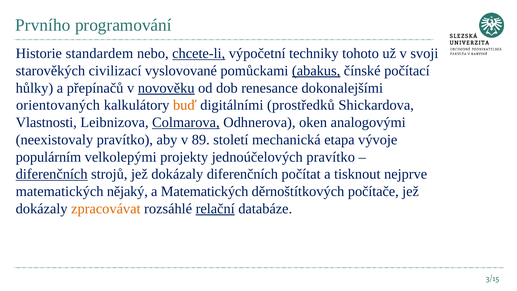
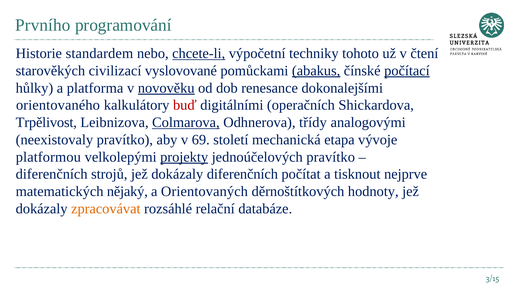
svoji: svoji -> čtení (424, 53)
počítací underline: none -> present (407, 71)
přepínačů: přepínačů -> platforma (95, 88)
orientovaných: orientovaných -> orientovaného (58, 105)
buď colour: orange -> red (185, 105)
prostředků: prostředků -> operačních (301, 105)
Vlastnosti: Vlastnosti -> Trpělivost (46, 122)
oken: oken -> třídy (313, 122)
89: 89 -> 69 (201, 140)
populárním: populárním -> platformou (48, 157)
projekty underline: none -> present (184, 157)
diferenčních underline: present -> none (52, 174)
a Matematických: Matematických -> Orientovaných (204, 191)
počítače: počítače -> hodnoty (373, 191)
relační underline: present -> none (215, 209)
